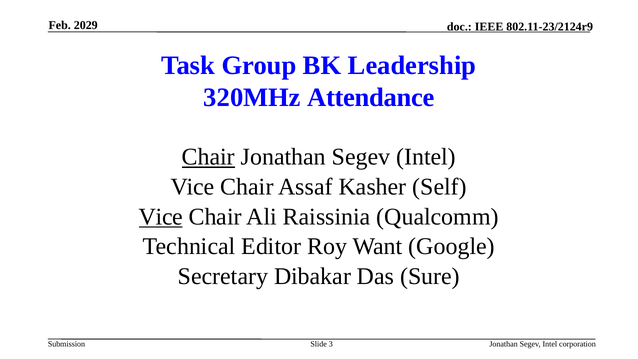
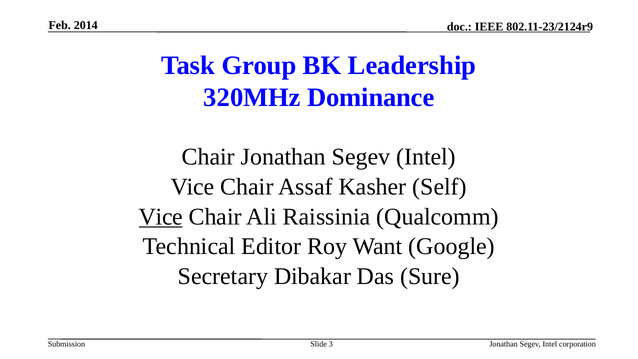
2029: 2029 -> 2014 (86, 25)
Attendance: Attendance -> Dominance (371, 97)
Chair underline: present -> none (208, 157)
